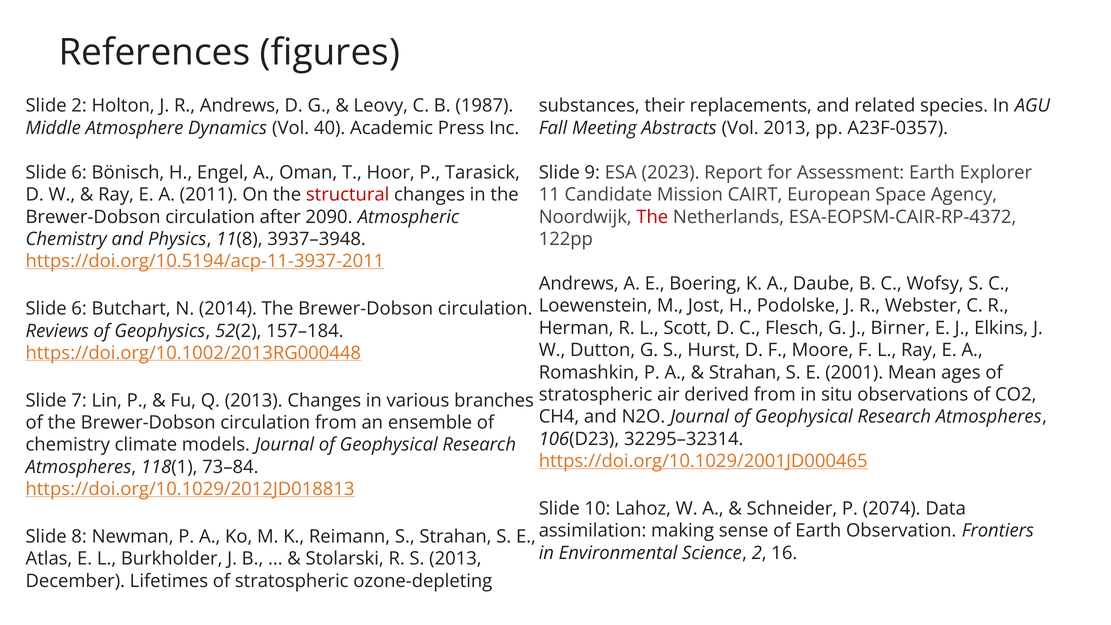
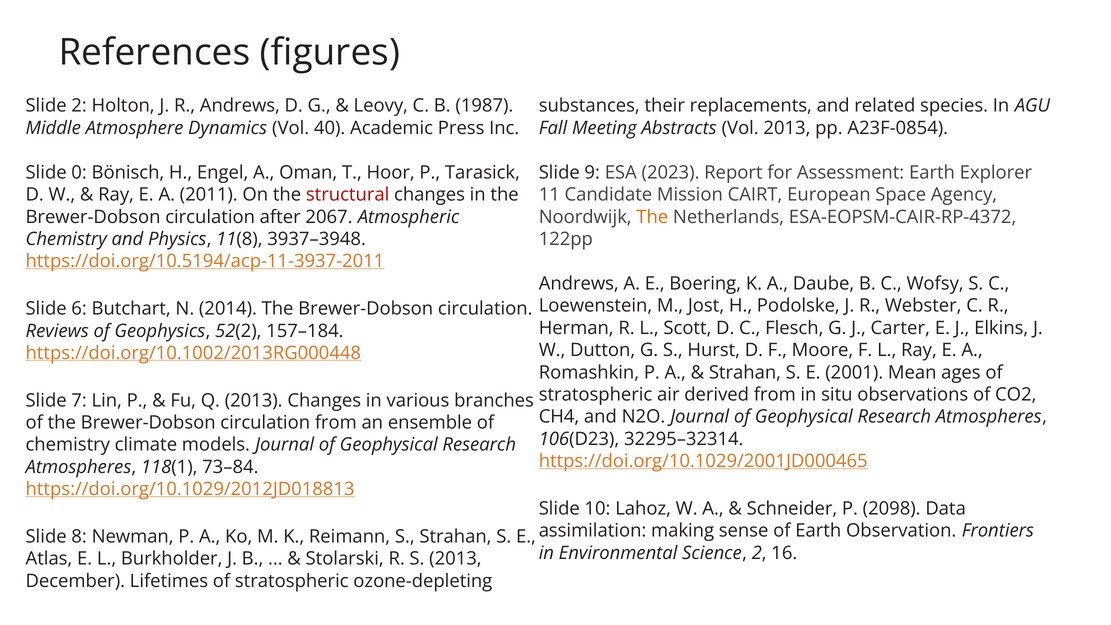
A23F-0357: A23F-0357 -> A23F-0854 (898, 128)
6: 6 -> 0 (79, 172)
2090: 2090 -> 2067 (329, 217)
The colour: red -> orange (652, 217)
Birner: Birner -> Carter (900, 328)
2074: 2074 -> 2098 (892, 509)
